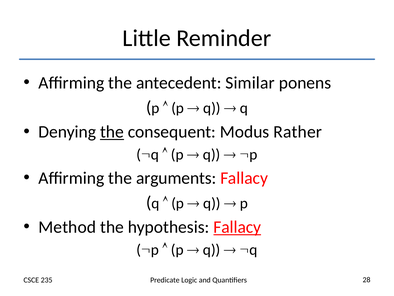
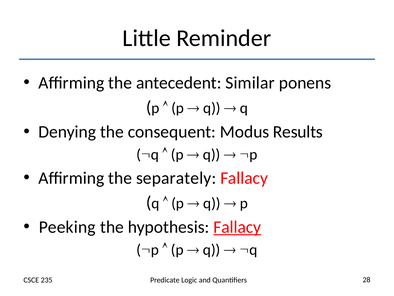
the underline: present -> none (112, 132)
Rather: Rather -> Results (298, 132)
arguments: arguments -> separately (176, 178)
Method: Method -> Peeking (67, 227)
